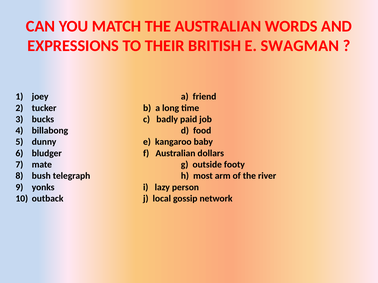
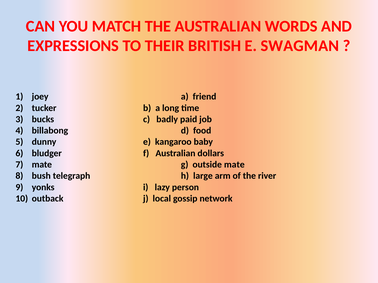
outside footy: footy -> mate (234, 165)
most: most -> large (203, 176)
